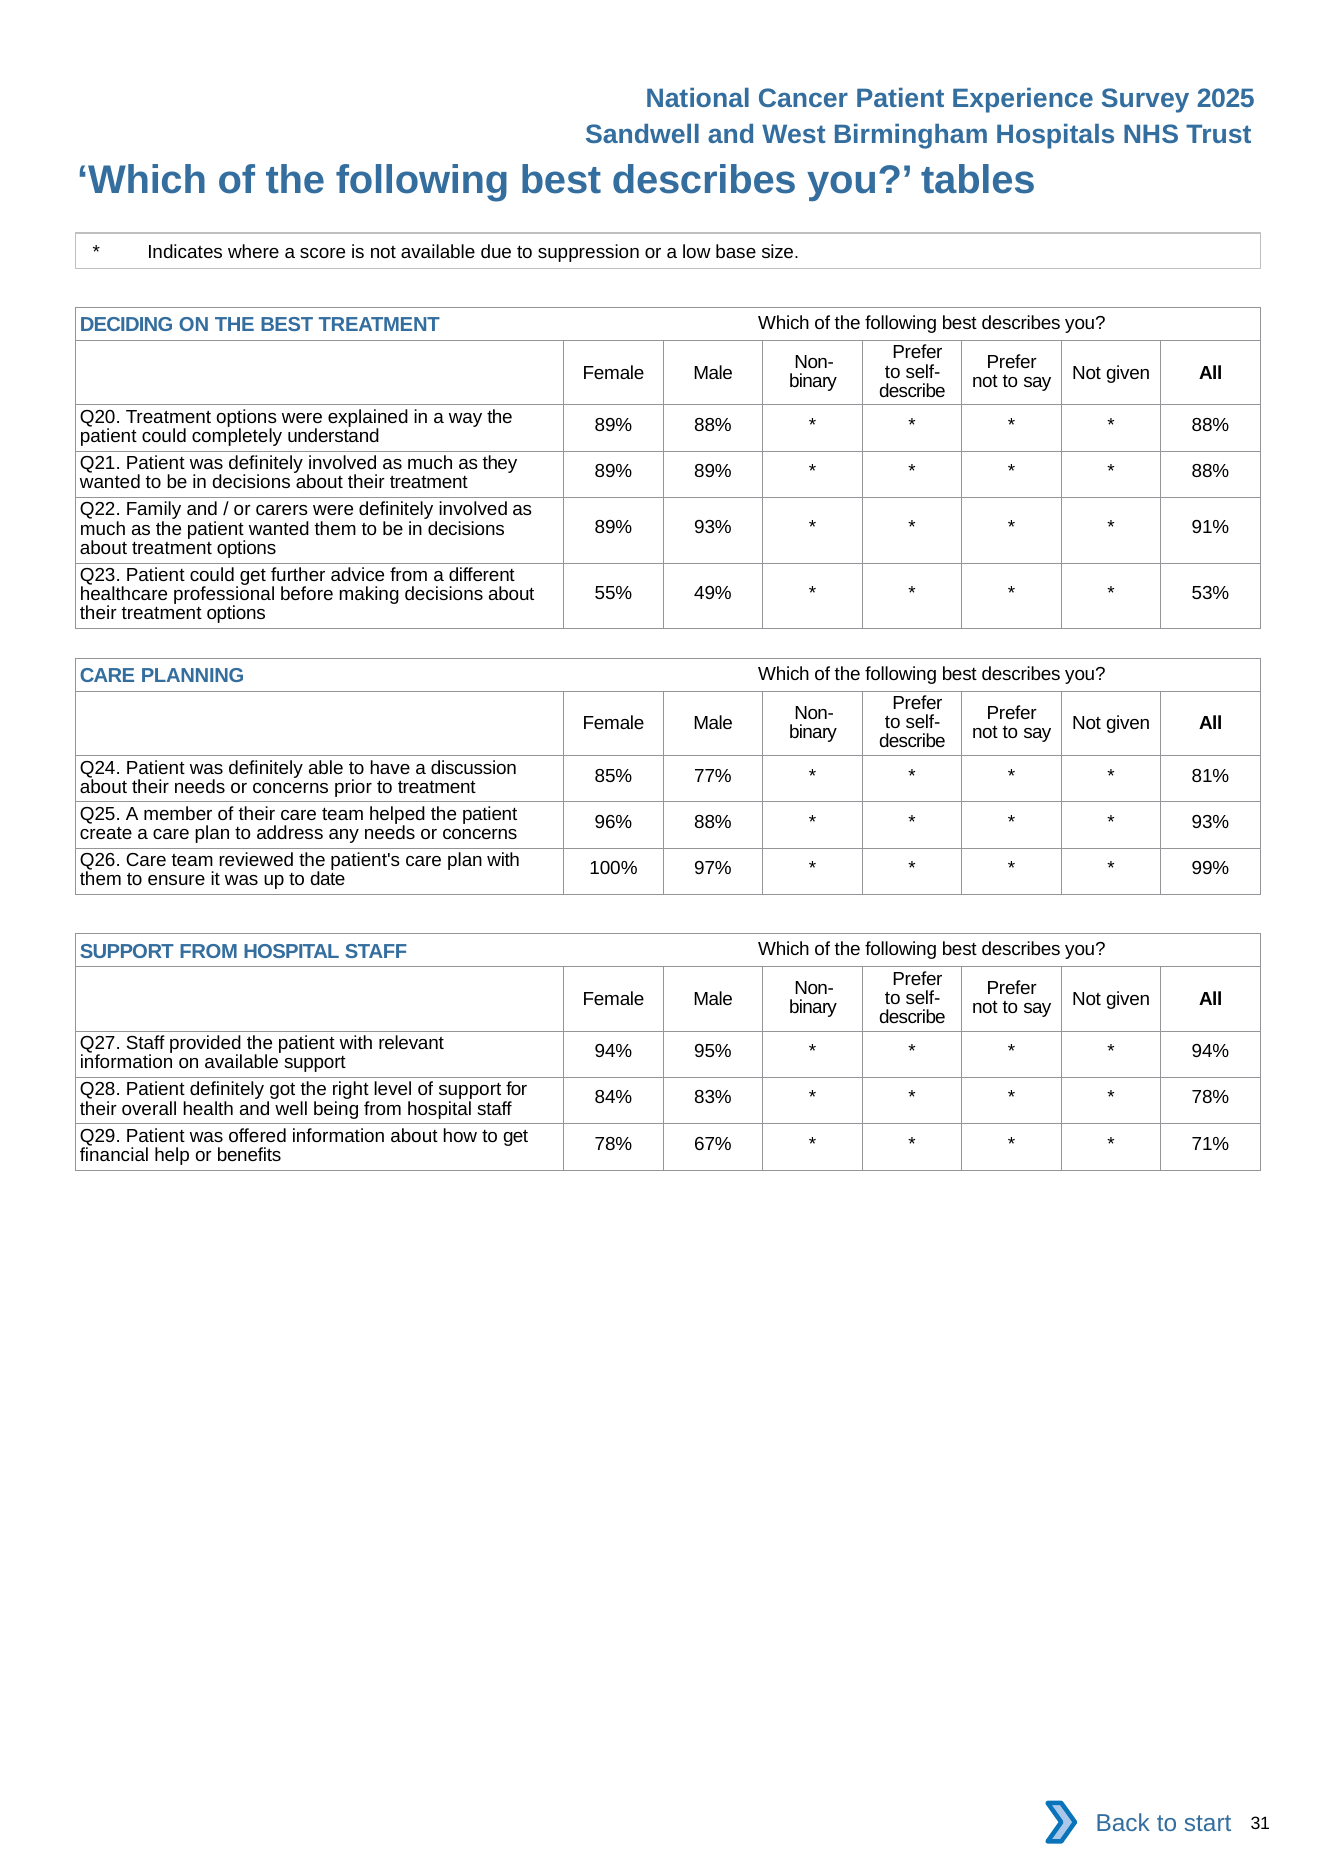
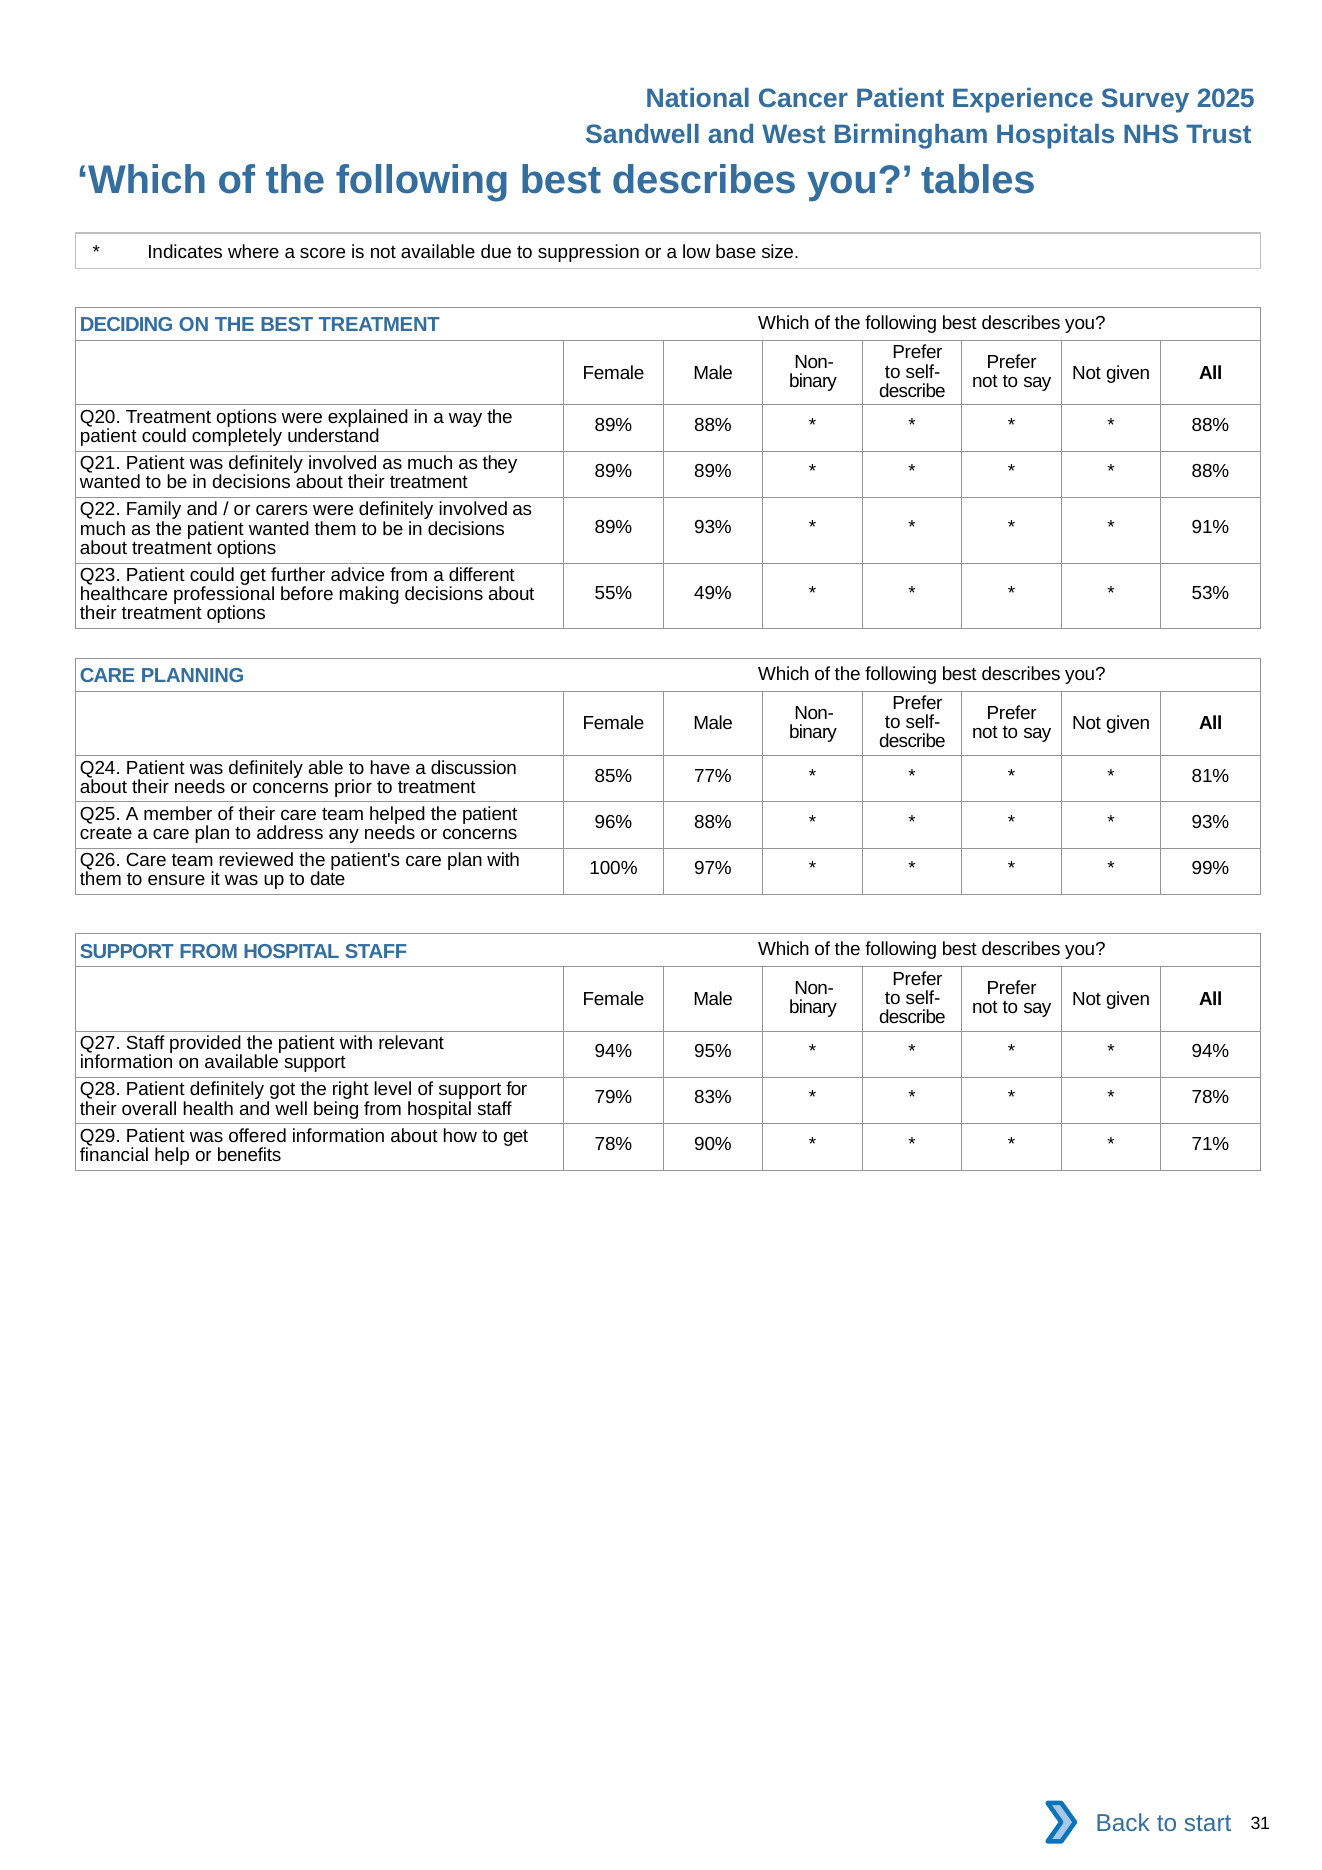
84%: 84% -> 79% (613, 1098)
67%: 67% -> 90% (713, 1145)
